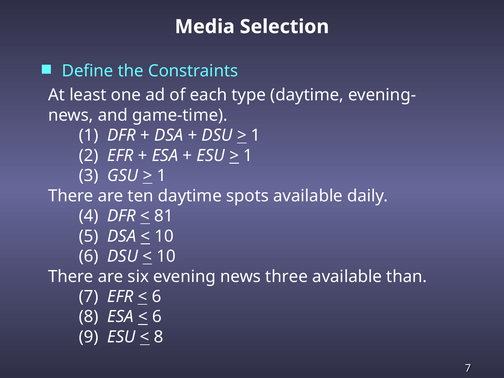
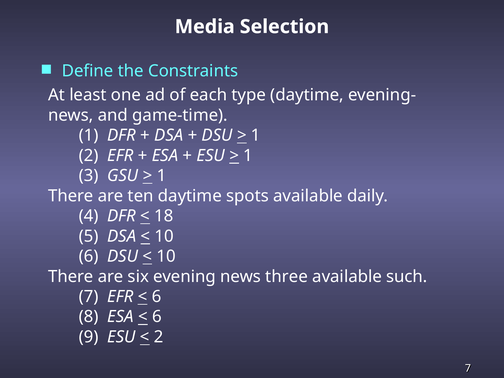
81: 81 -> 18 (164, 216)
than: than -> such (407, 276)
8: 8 -> 2 (159, 337)
